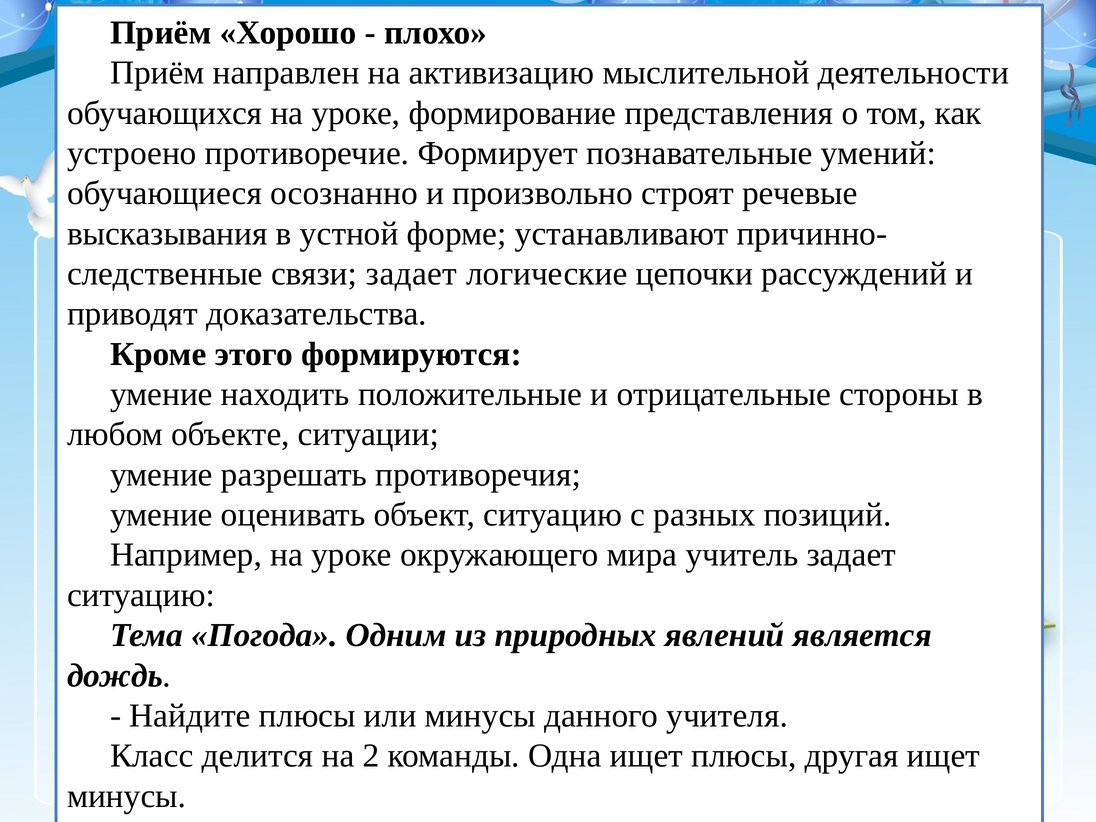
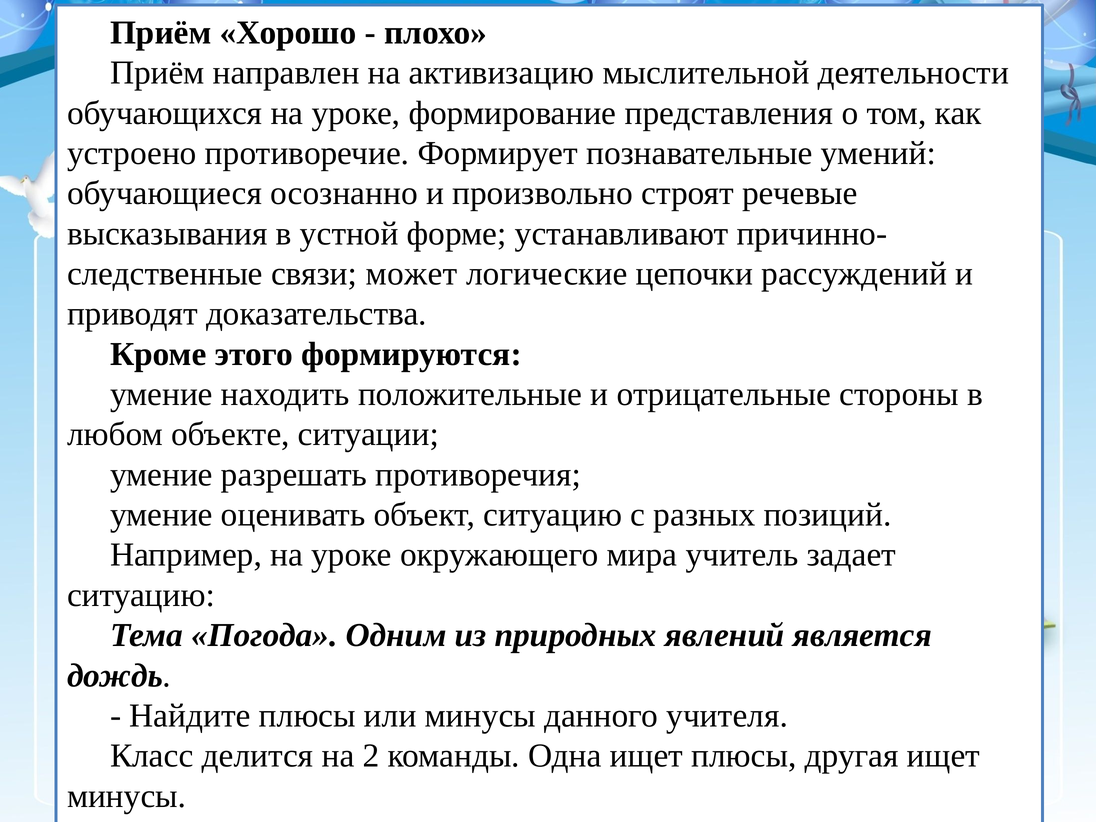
связи задает: задает -> может (411, 274)
